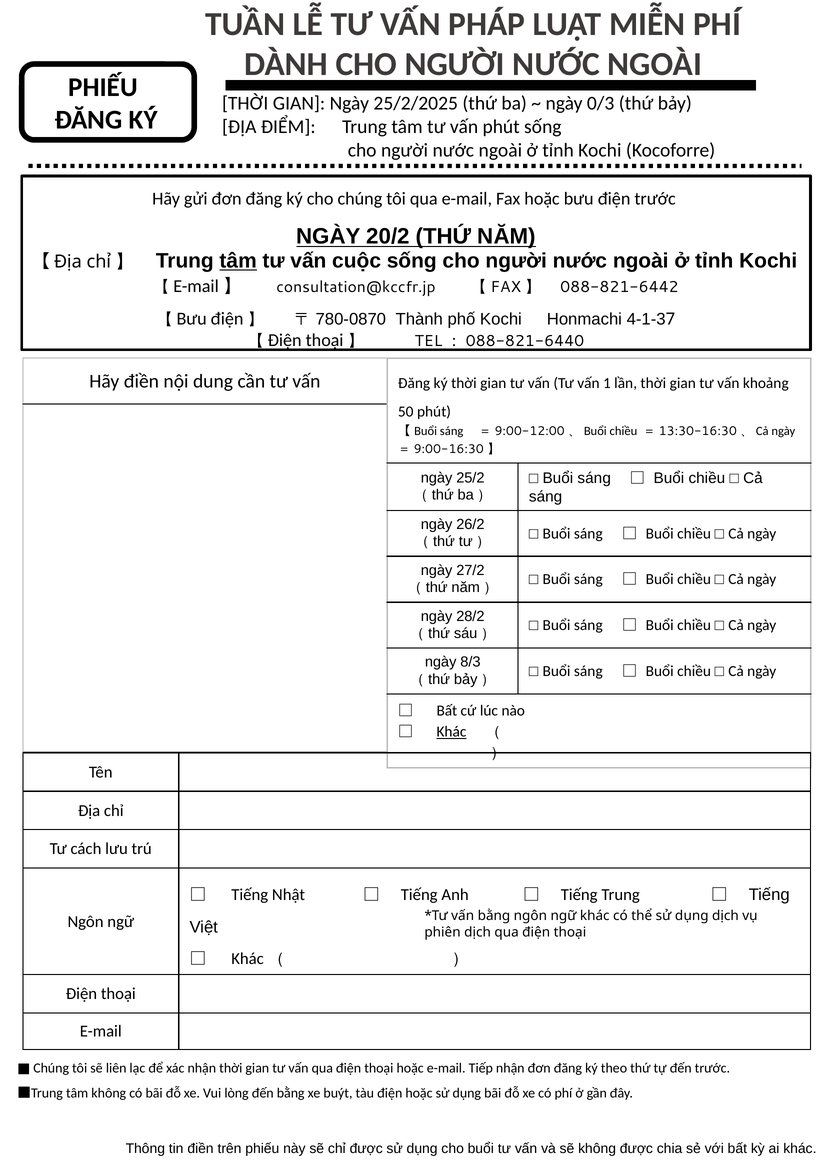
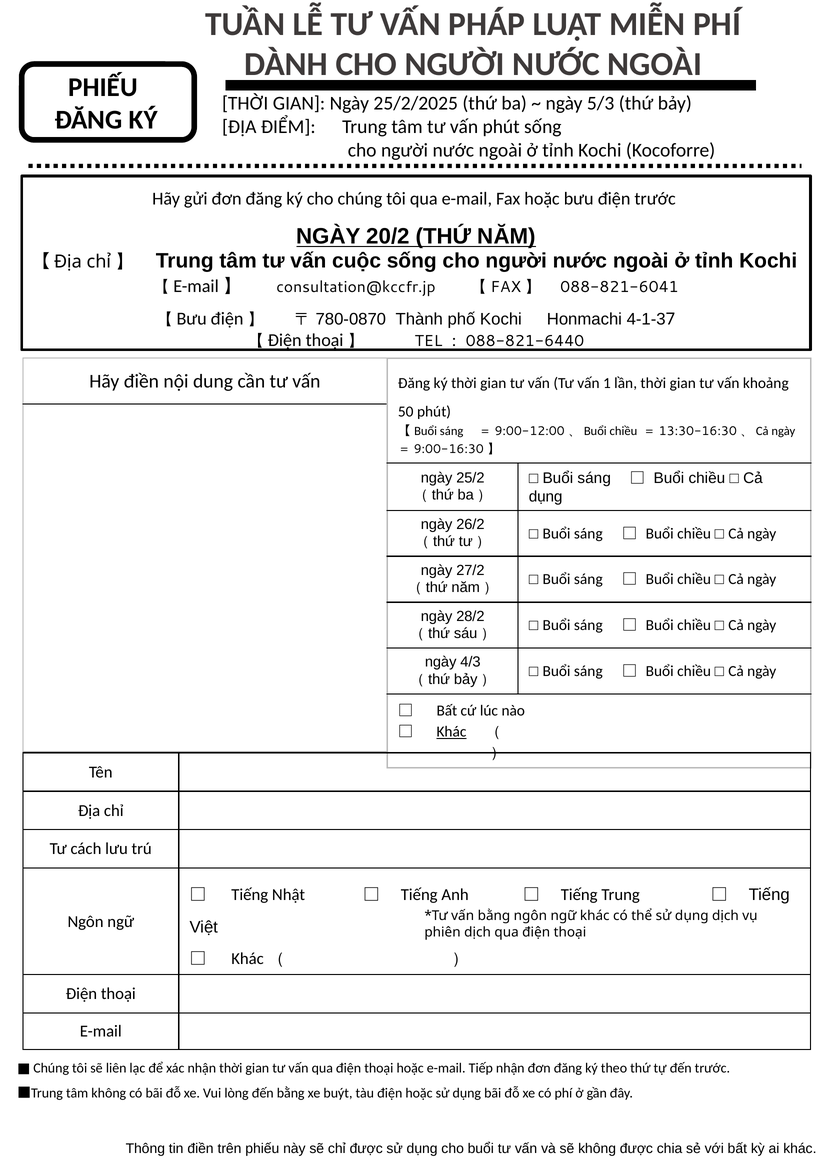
0/3: 0/3 -> 5/3 (601, 103)
tâm underline: present -> none (238, 261)
088-821-6442: 088-821-6442 -> 088-821-6041 (619, 287)
sáng: sáng -> dụng (546, 496)
8/3: 8/3 -> 4/3 (470, 662)
